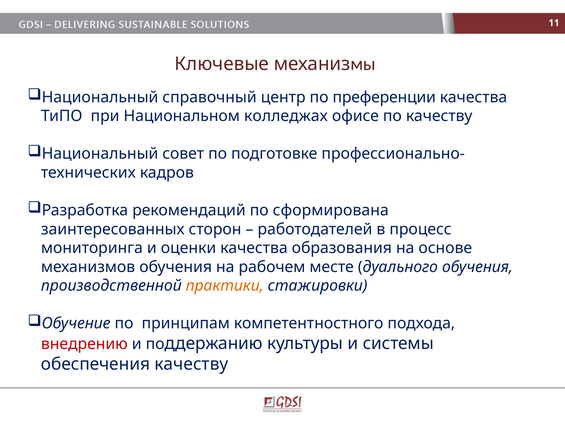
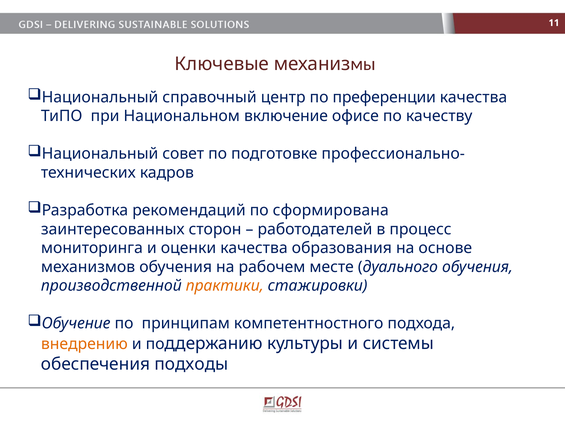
колледжах: колледжах -> включение (286, 116)
внедрению colour: red -> orange (84, 344)
обеспечения качеству: качеству -> подходы (191, 364)
